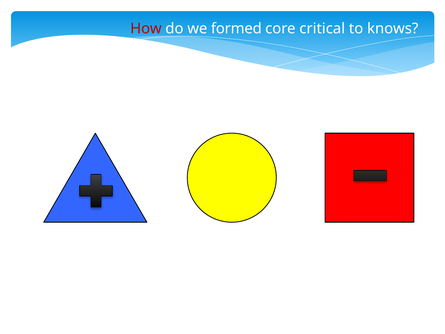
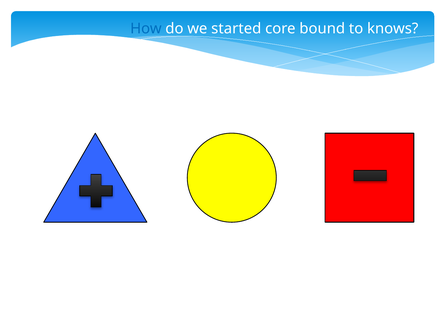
How colour: red -> blue (146, 29)
formed: formed -> started (236, 29)
critical: critical -> bound (322, 29)
